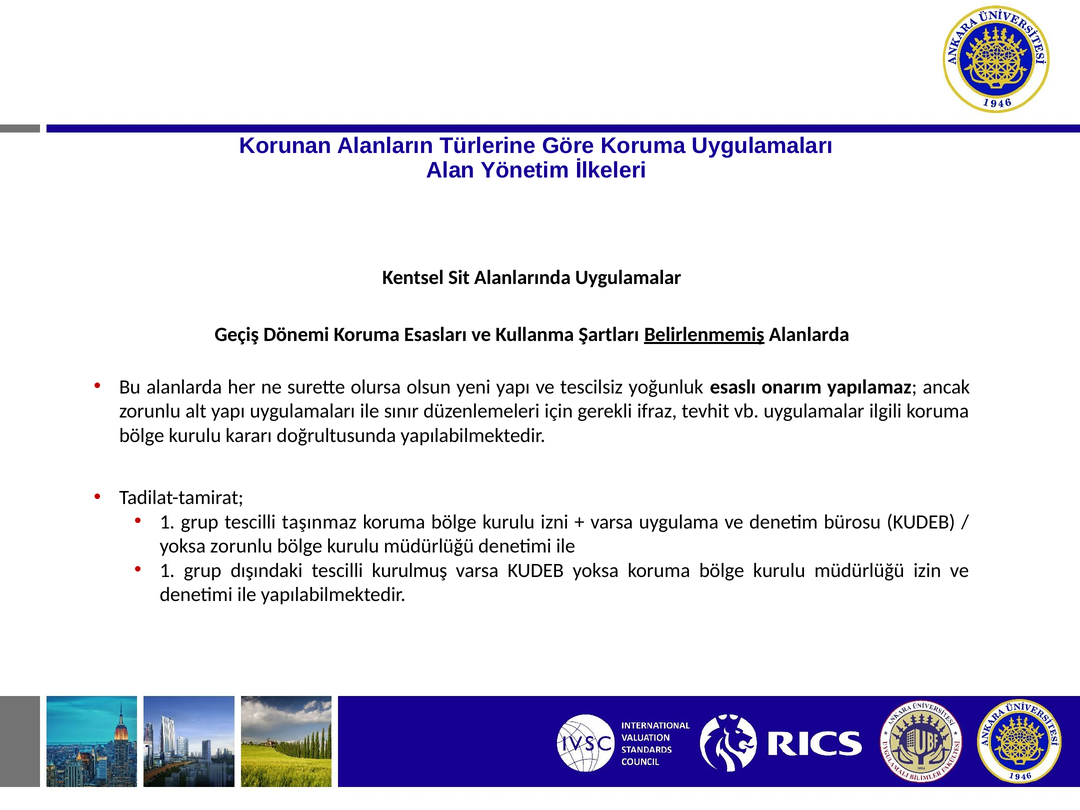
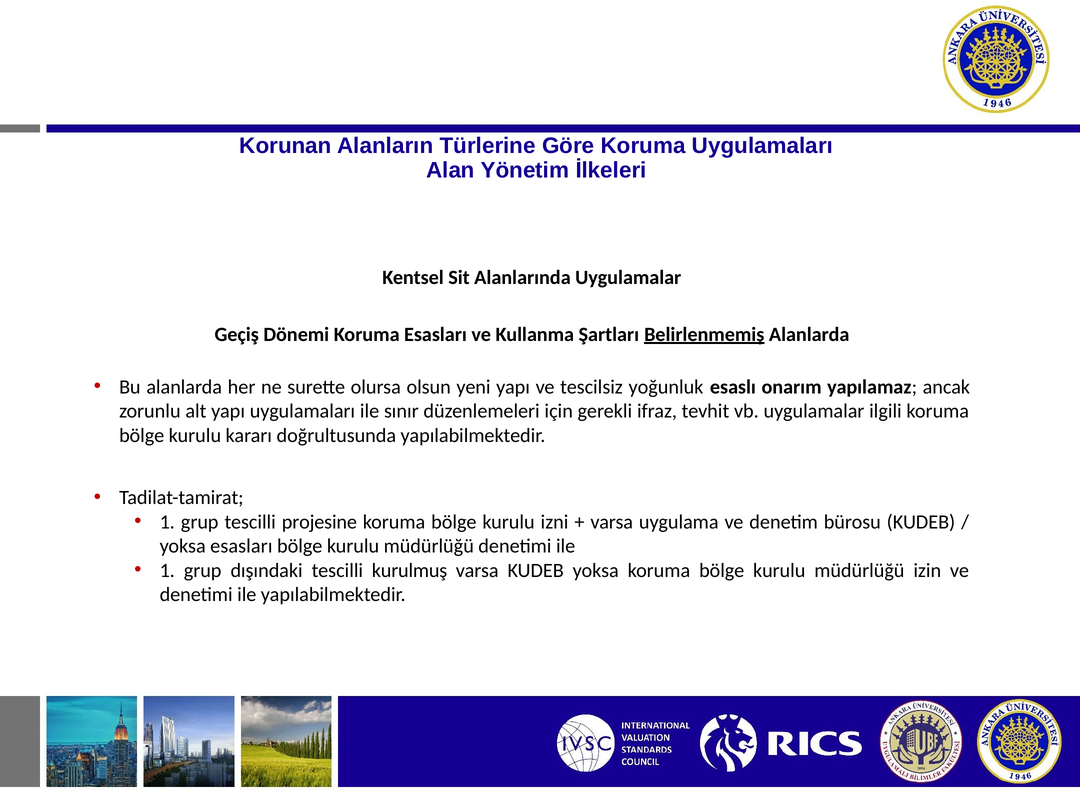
taşınmaz: taşınmaz -> projesine (319, 522)
yoksa zorunlu: zorunlu -> esasları (241, 546)
